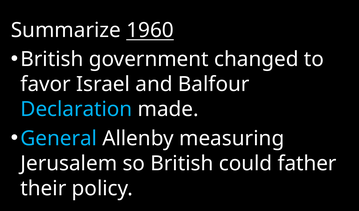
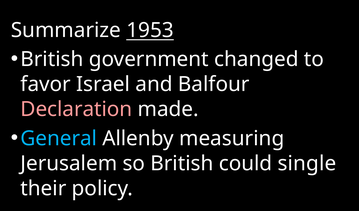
1960: 1960 -> 1953 (150, 30)
Declaration colour: light blue -> pink (76, 109)
father: father -> single (307, 163)
